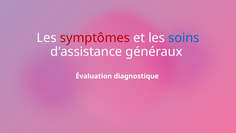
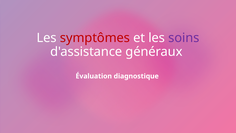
soins colour: blue -> purple (184, 38)
